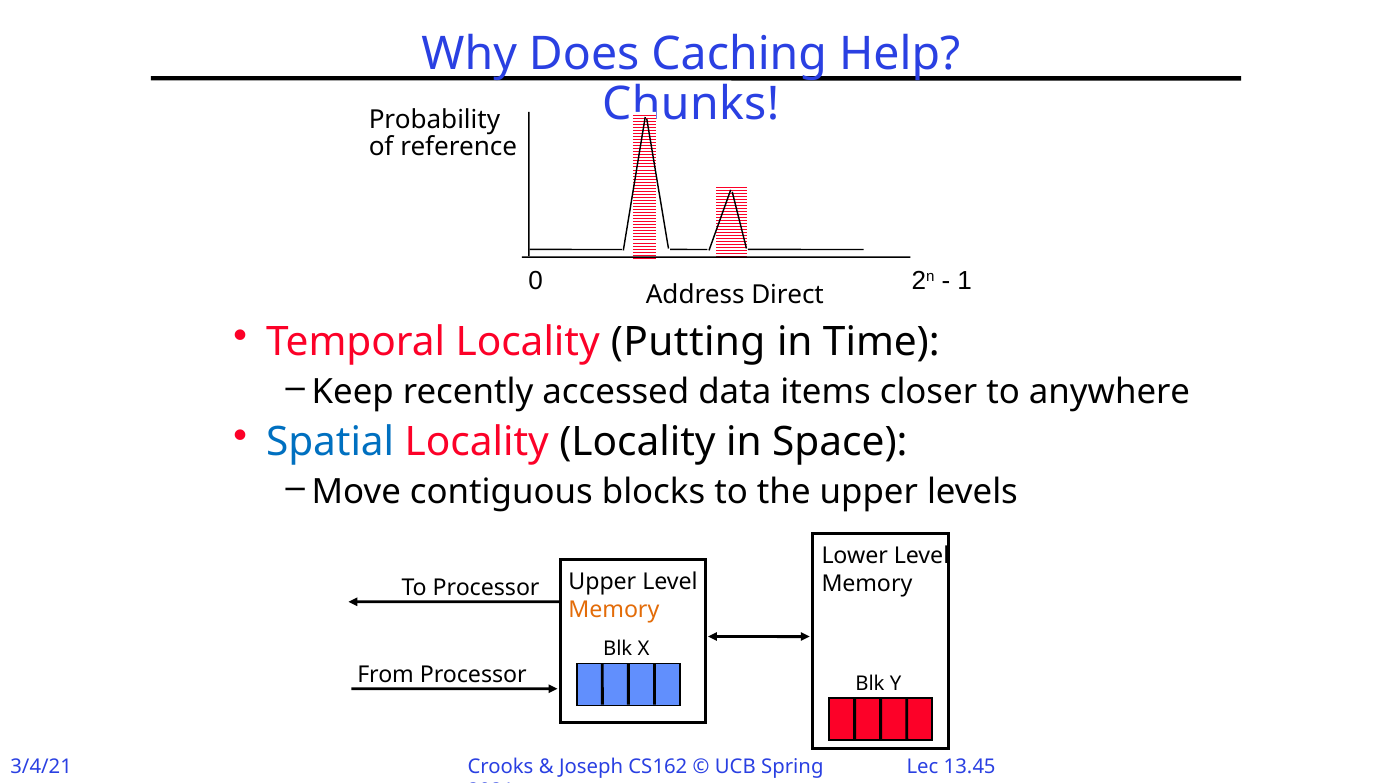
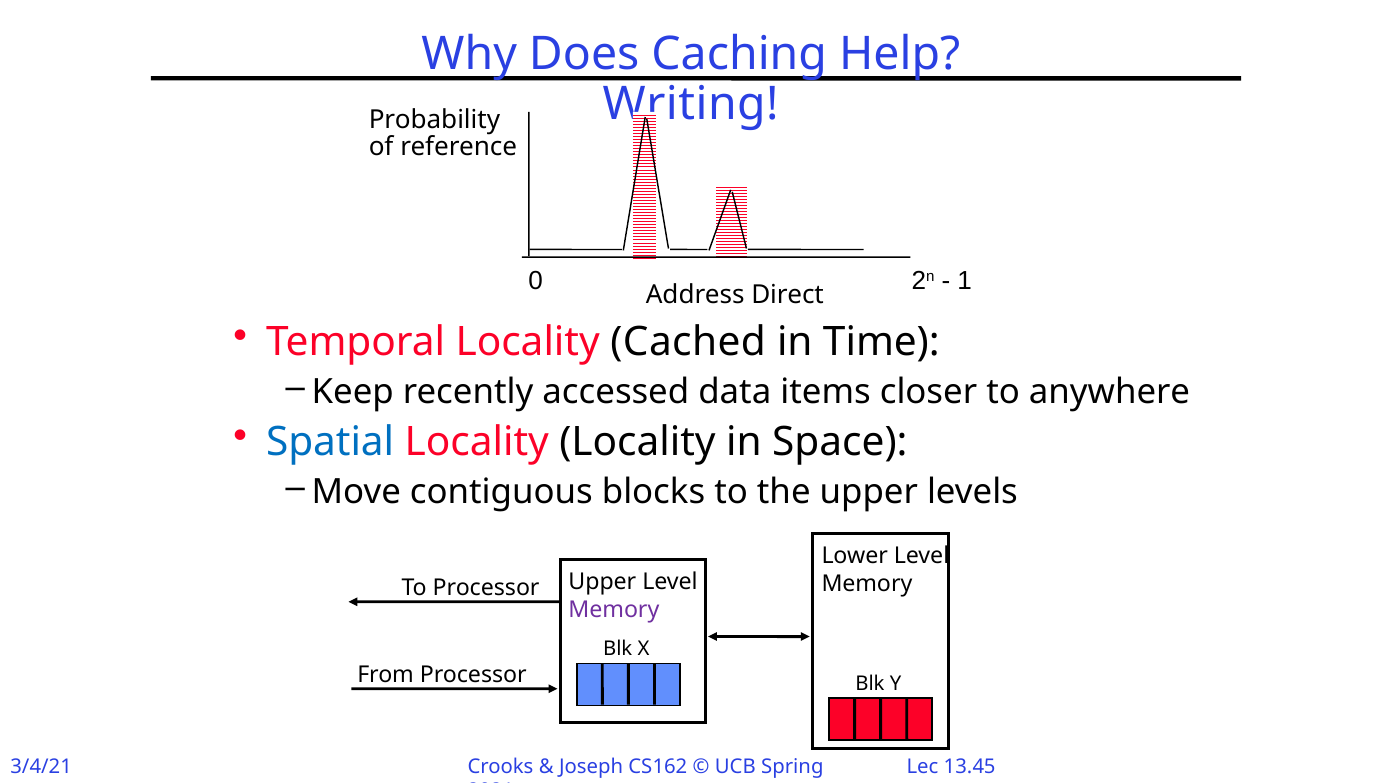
Chunks: Chunks -> Writing (691, 104)
Putting: Putting -> Cached (688, 342)
Memory colour: orange -> purple (614, 610)
